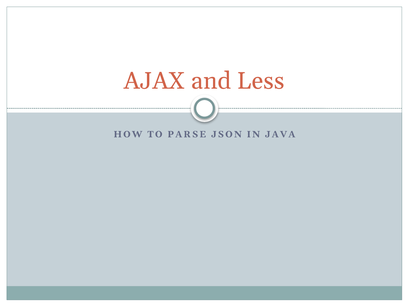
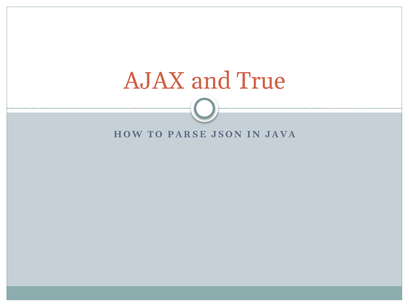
Less: Less -> True (261, 81)
